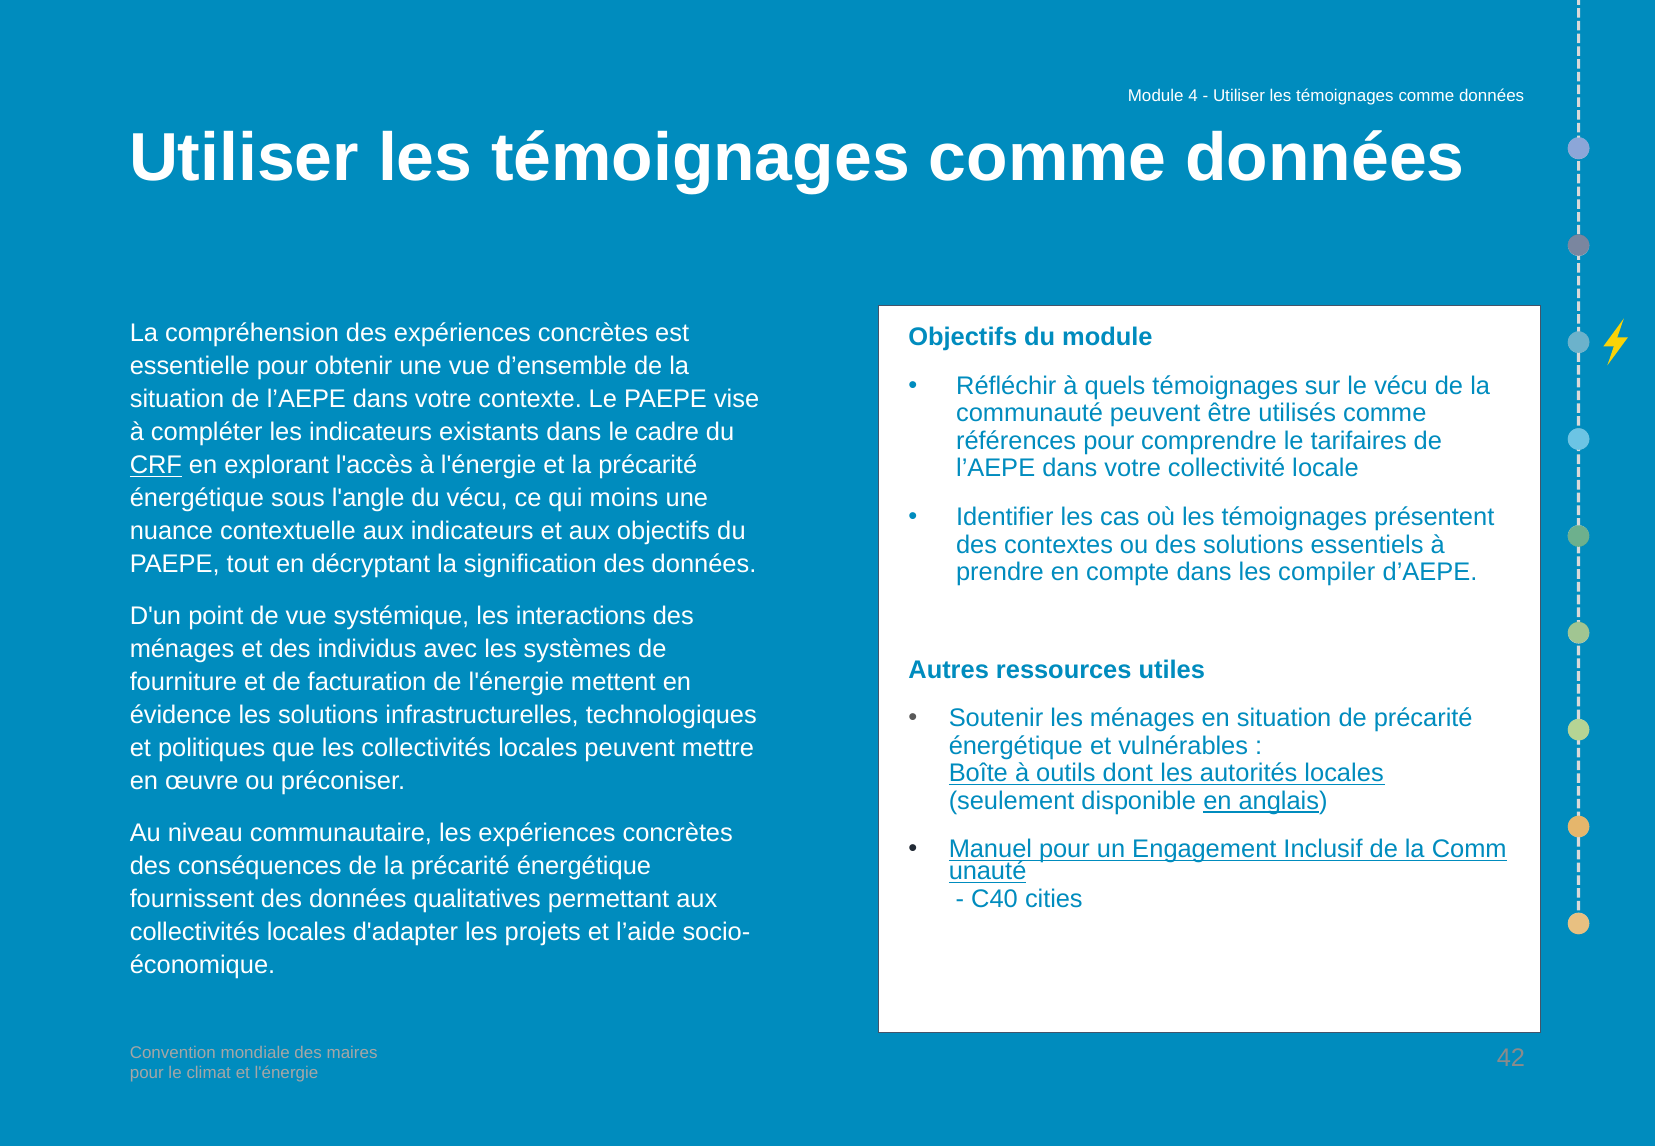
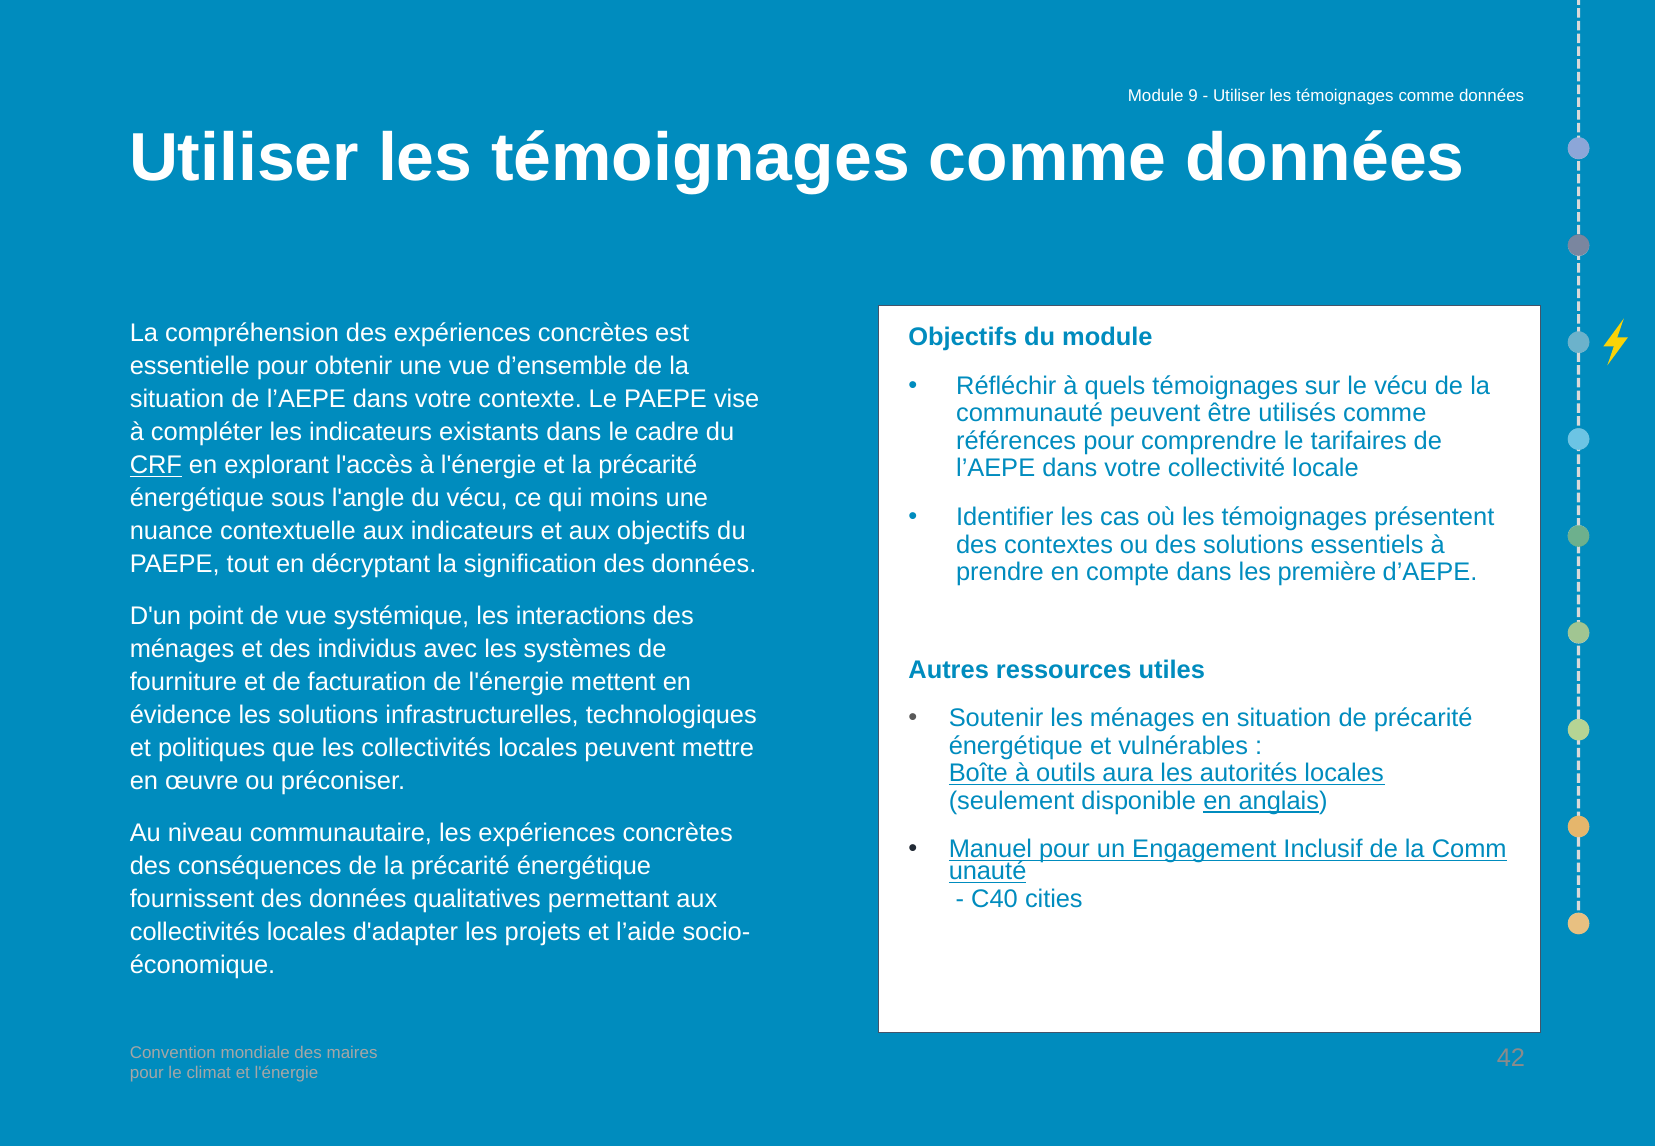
4: 4 -> 9 (1193, 96)
compiler: compiler -> première (1327, 572)
dont: dont -> aura (1128, 773)
